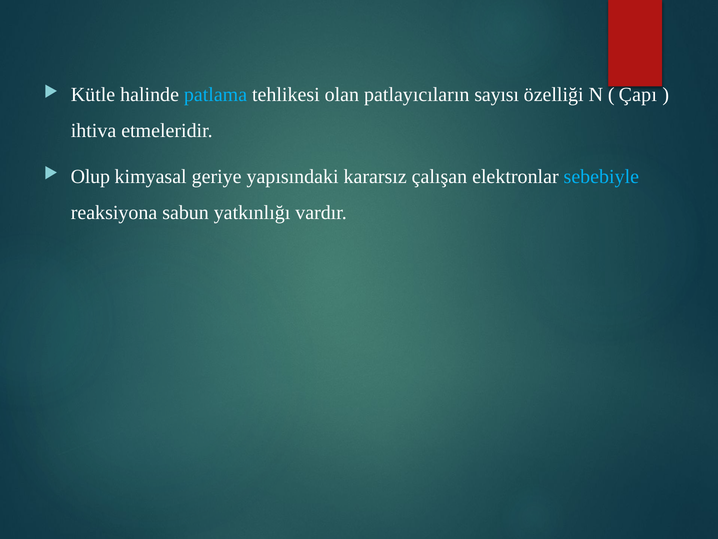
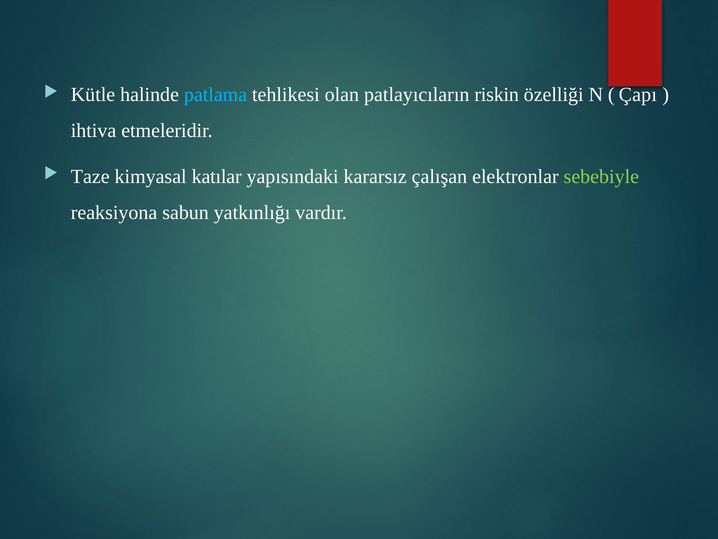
sayısı: sayısı -> riskin (497, 95)
Olup: Olup -> Taze (90, 176)
geriye: geriye -> katılar (217, 176)
sebebiyle colour: light blue -> light green (601, 176)
